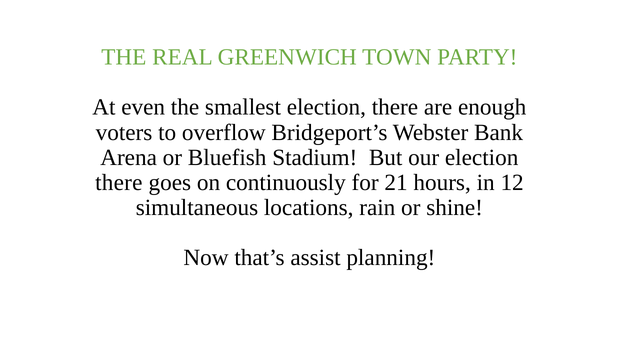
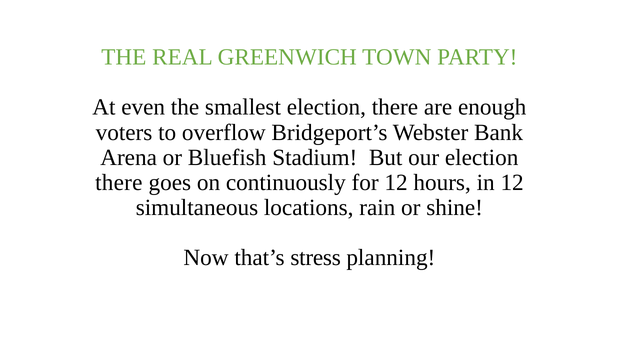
for 21: 21 -> 12 (396, 183)
assist: assist -> stress (316, 258)
